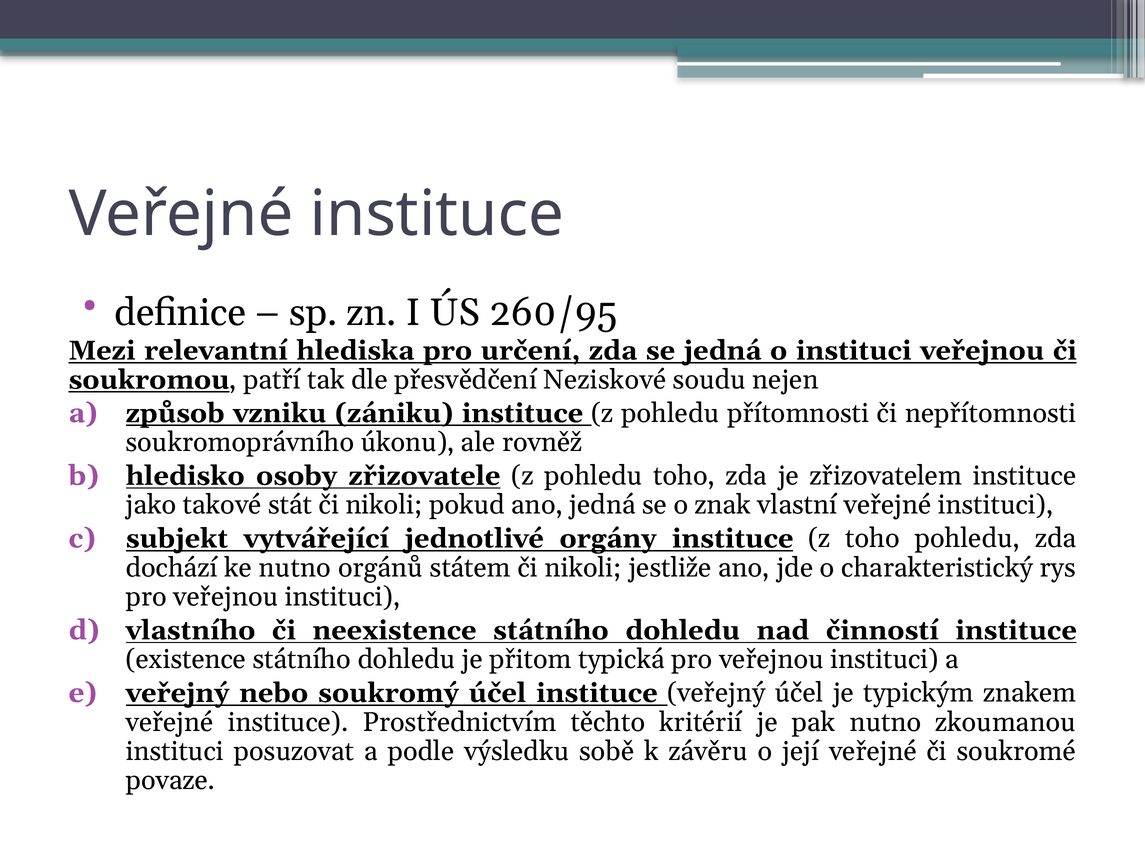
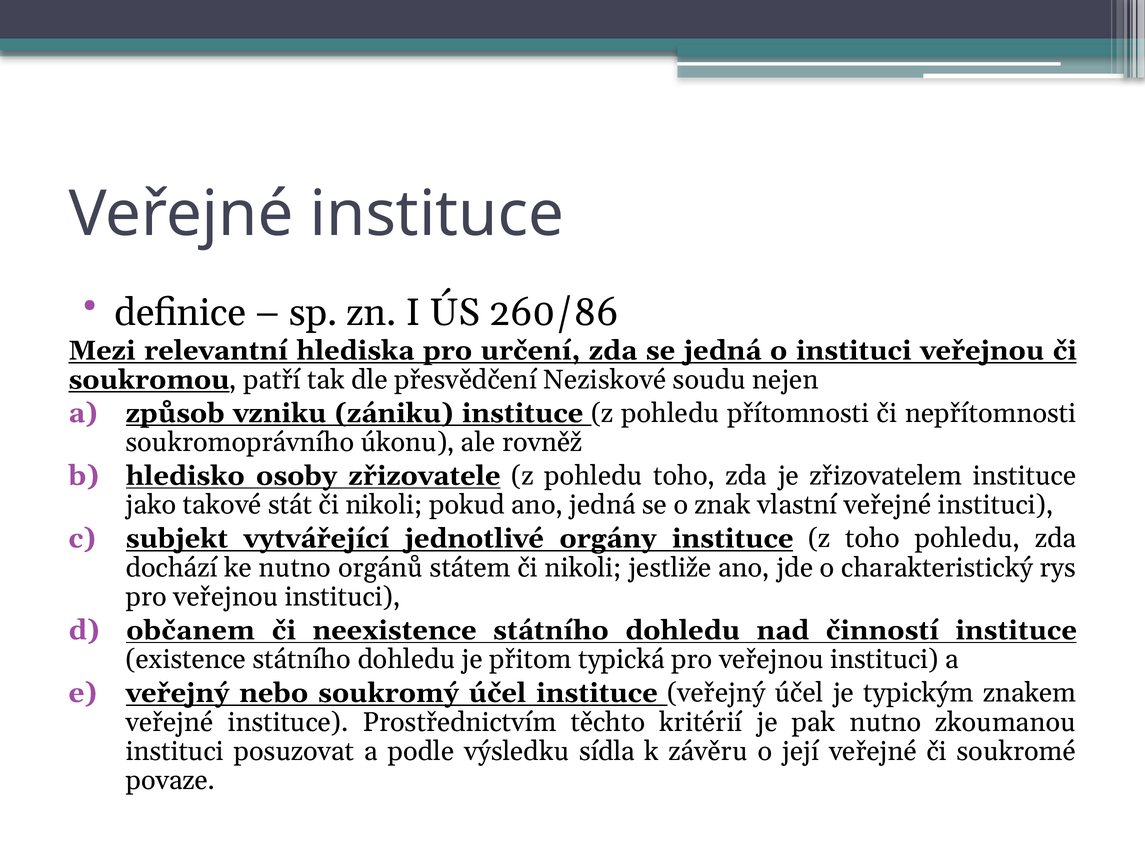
260/95: 260/95 -> 260/86 (554, 313)
vlastního: vlastního -> občanem (190, 631)
sobě: sobě -> sídla (607, 752)
